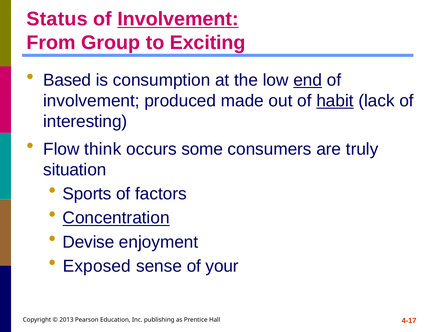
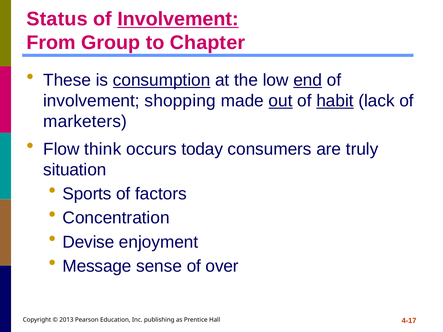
Exciting: Exciting -> Chapter (207, 43)
Based: Based -> These (67, 80)
consumption underline: none -> present (162, 80)
produced: produced -> shopping (180, 101)
out underline: none -> present (281, 101)
interesting: interesting -> marketers (85, 122)
some: some -> today (202, 149)
Concentration underline: present -> none (116, 218)
Exposed: Exposed -> Message (97, 266)
your: your -> over (222, 266)
